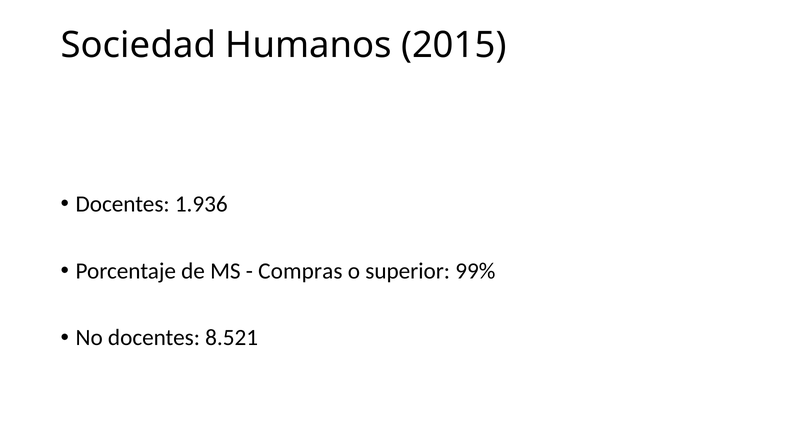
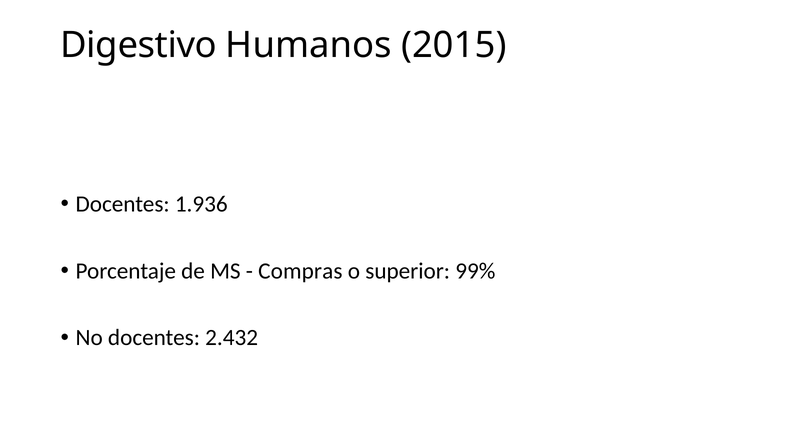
Sociedad: Sociedad -> Digestivo (139, 45)
8.521: 8.521 -> 2.432 (232, 338)
